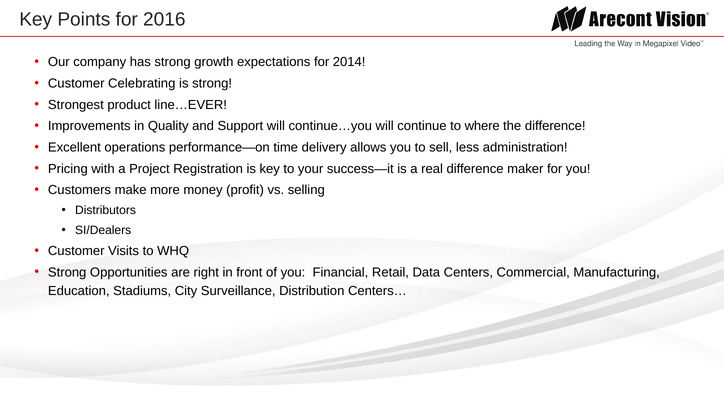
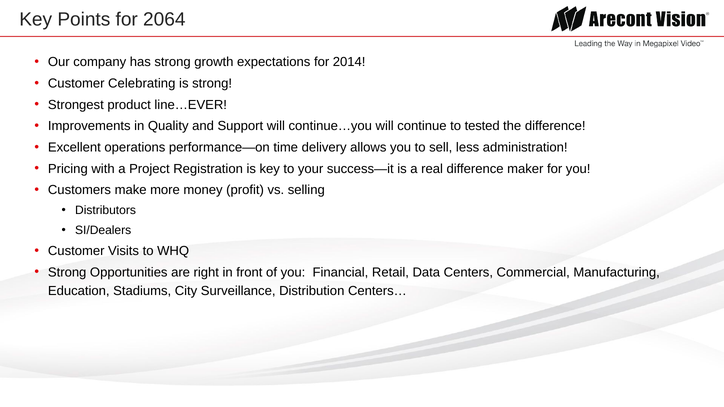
2016: 2016 -> 2064 (164, 19)
where: where -> tested (482, 126)
